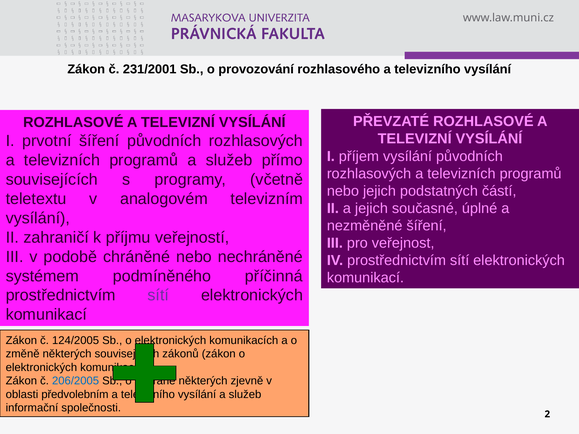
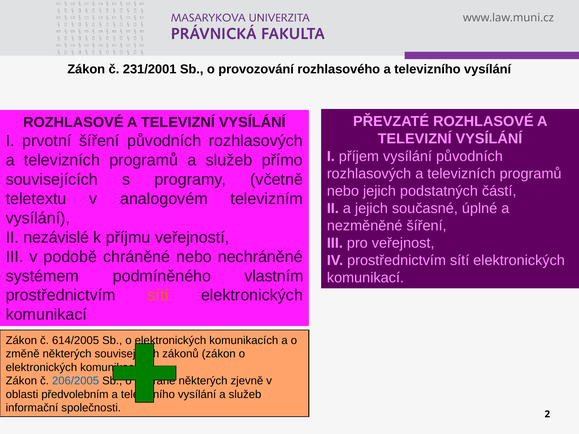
zahraničí: zahraničí -> nezávislé (56, 238)
příčinná: příčinná -> vlastním (274, 276)
sítí colour: purple -> orange (158, 296)
124/2005: 124/2005 -> 614/2005 (76, 341)
